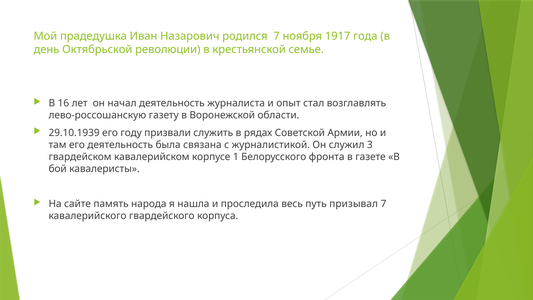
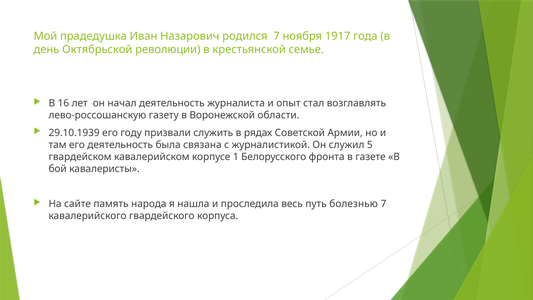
3: 3 -> 5 (370, 145)
призывал: призывал -> болезнью (354, 204)
